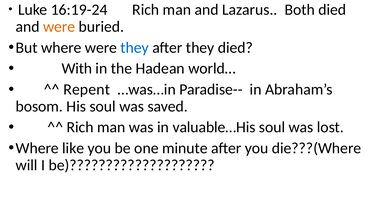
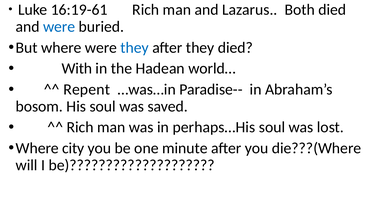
16:19-24: 16:19-24 -> 16:19-61 (79, 10)
were colour: orange -> blue (59, 27)
valuable…His: valuable…His -> perhaps…His (214, 127)
like: like -> city (73, 148)
